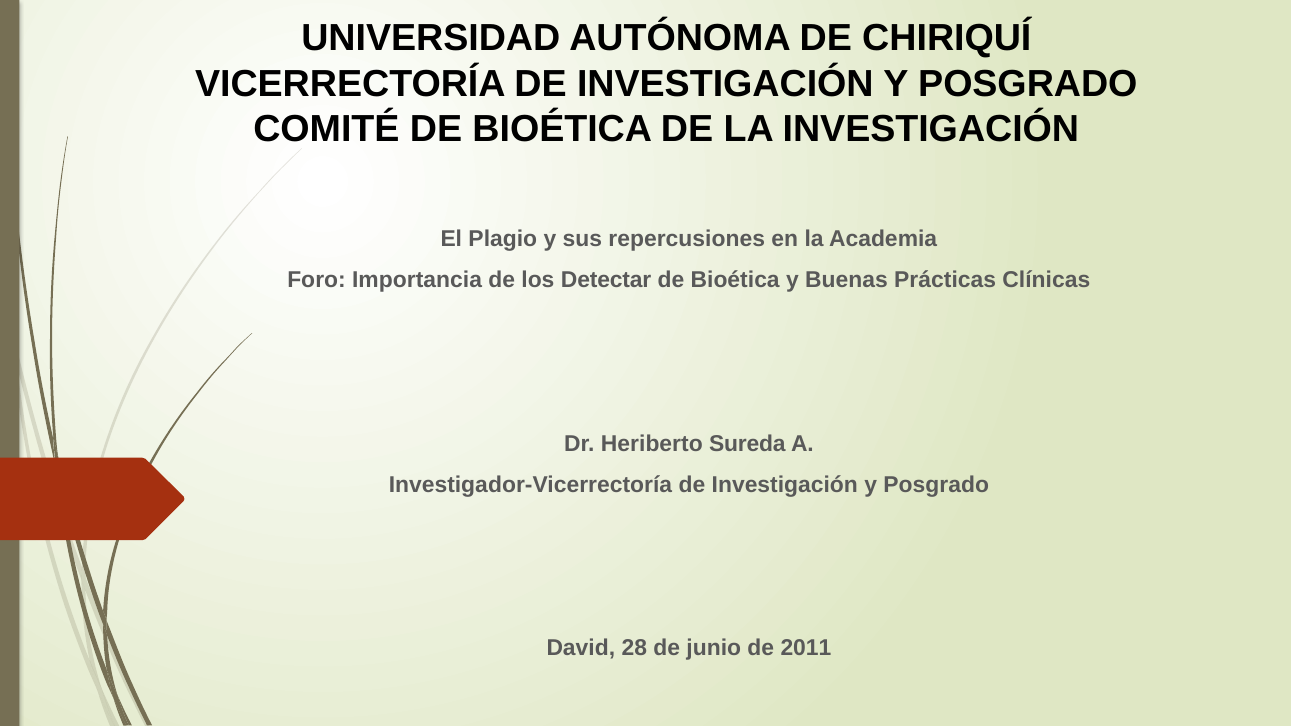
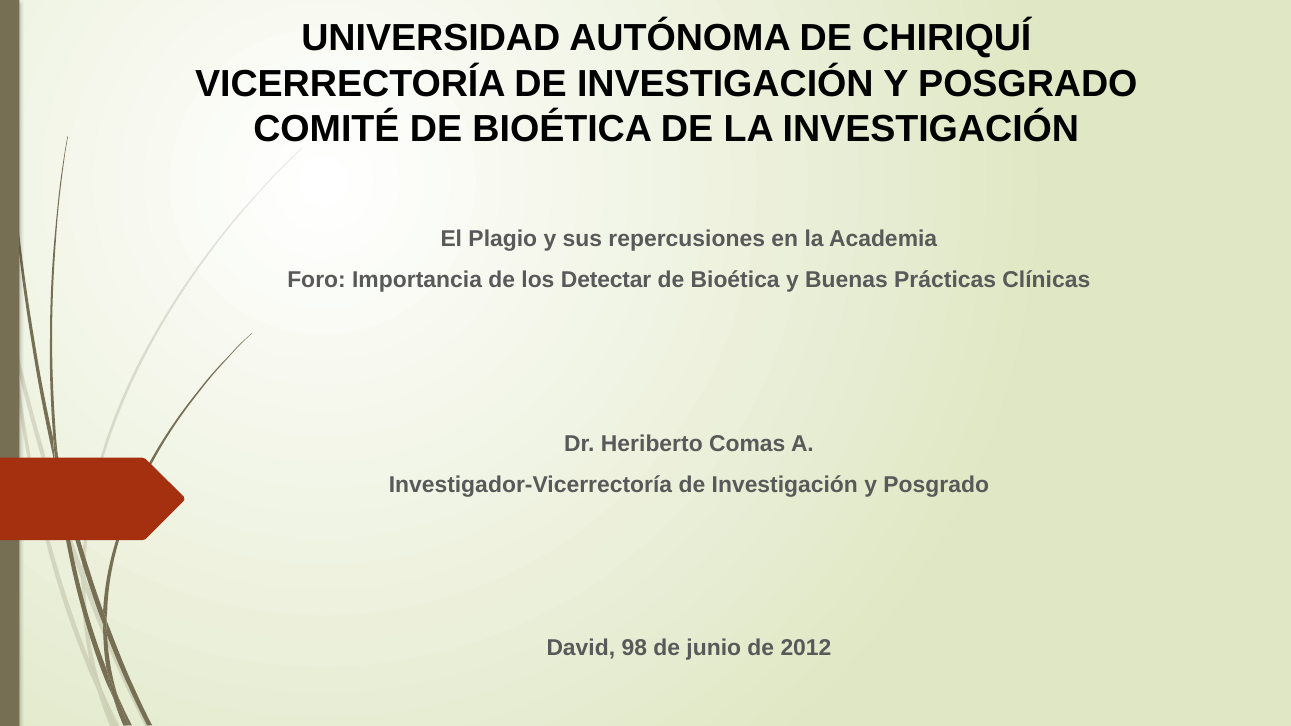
Sureda: Sureda -> Comas (747, 444)
28: 28 -> 98 (634, 648)
2011: 2011 -> 2012 (806, 648)
